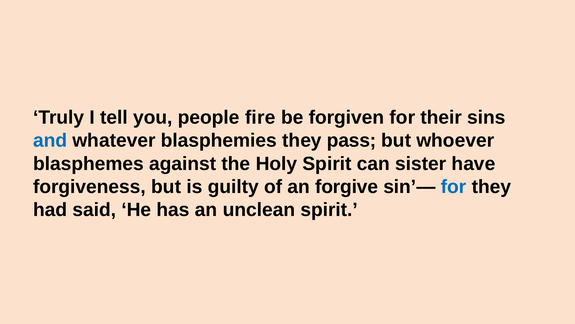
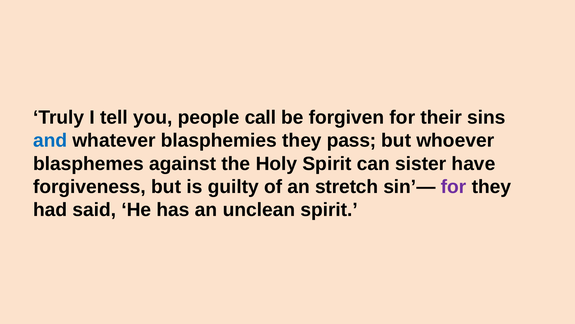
fire: fire -> call (260, 117)
forgive: forgive -> stretch (347, 186)
for colour: blue -> purple (454, 186)
